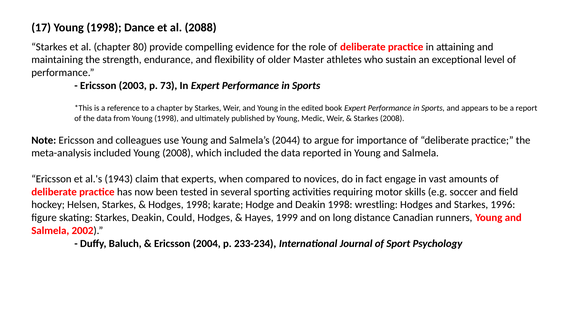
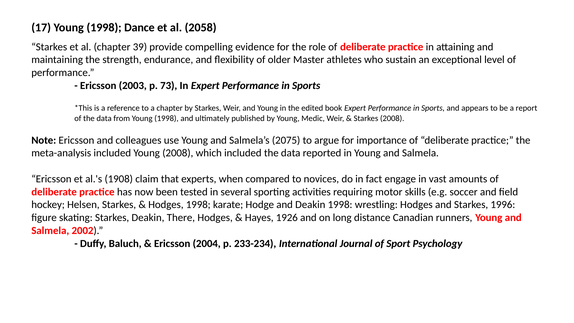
2088: 2088 -> 2058 (201, 28)
80: 80 -> 39 (140, 47)
2044: 2044 -> 2075 (286, 140)
1943: 1943 -> 1908 (119, 179)
Could: Could -> There (181, 218)
1999: 1999 -> 1926 (287, 218)
